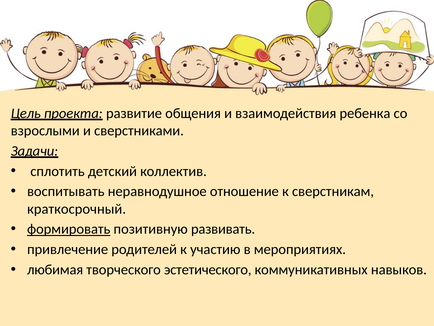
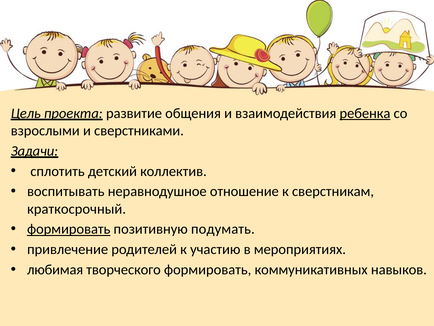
ребенка underline: none -> present (365, 113)
развивать: развивать -> подумать (223, 229)
творческого эстетического: эстетического -> формировать (208, 269)
